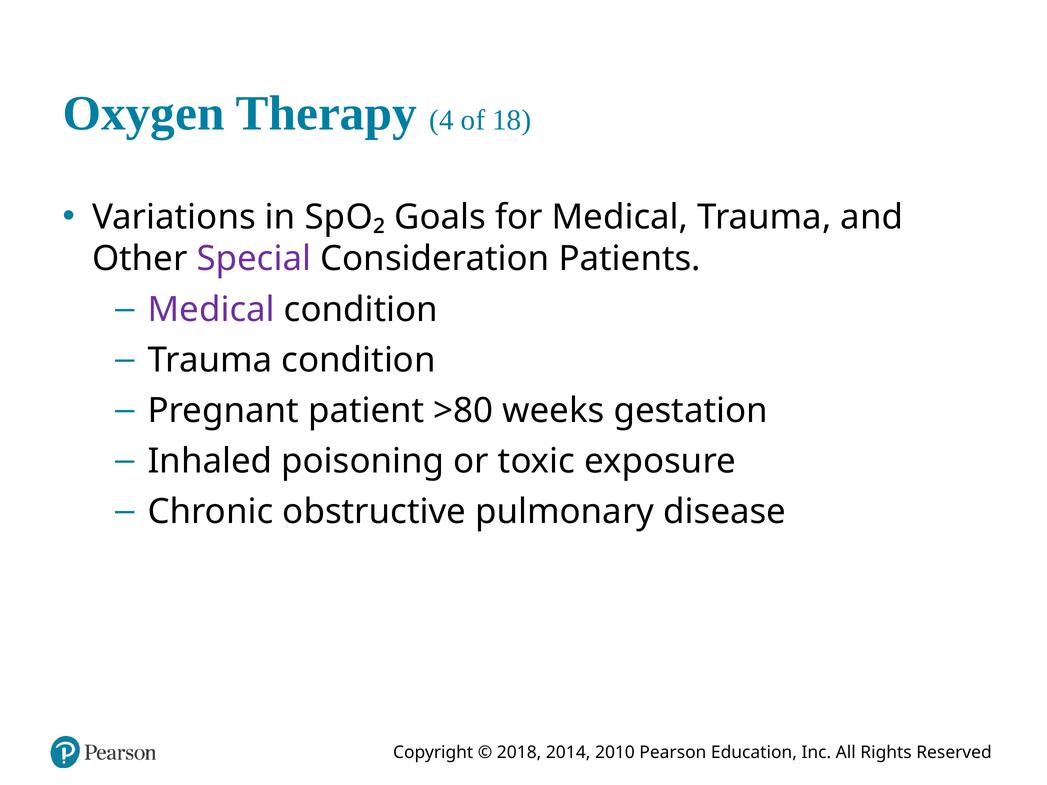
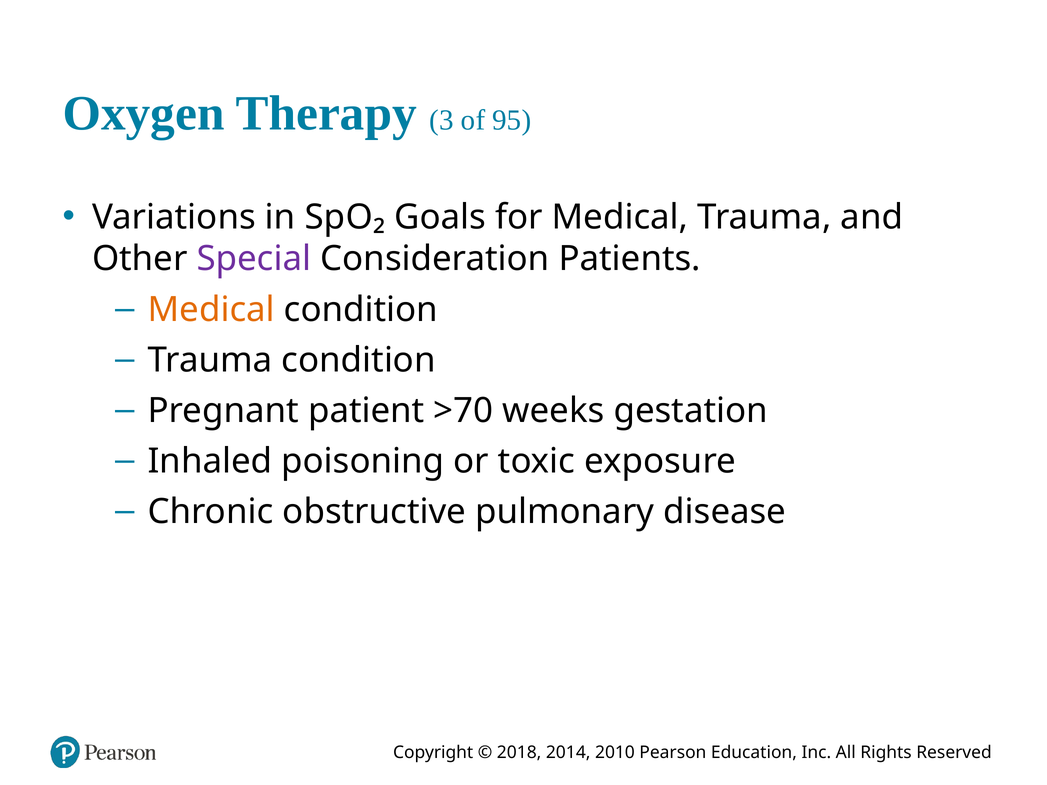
4: 4 -> 3 (442, 120)
18: 18 -> 95 (512, 120)
Medical colour: purple -> orange (211, 310)
>80: >80 -> >70 (463, 411)
